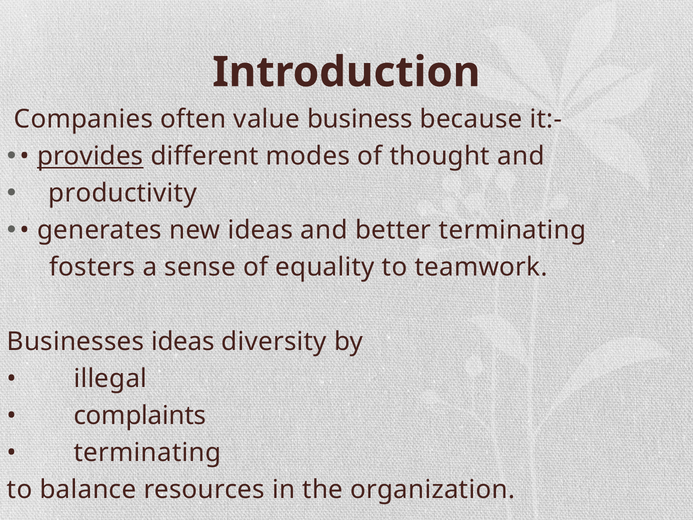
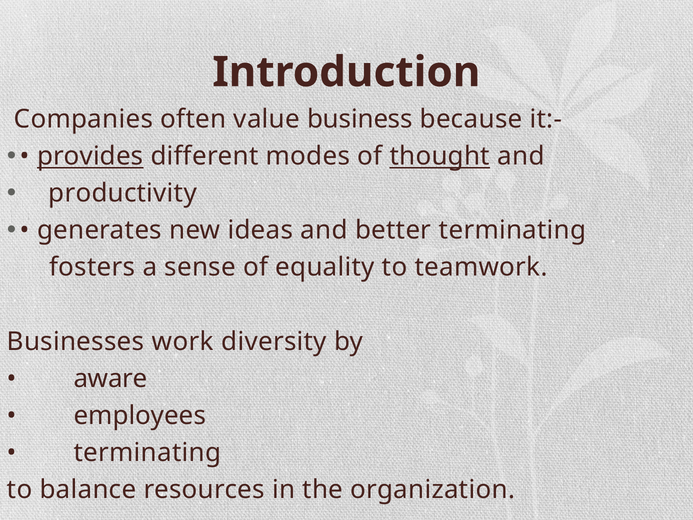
thought underline: none -> present (440, 156)
Businesses ideas: ideas -> work (183, 341)
illegal: illegal -> aware (111, 378)
complaints: complaints -> employees (140, 415)
